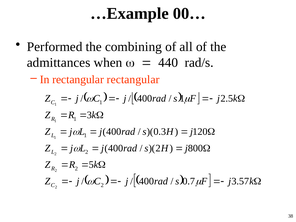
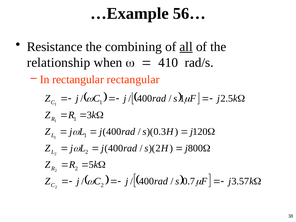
00…: 00… -> 56… (189, 14)
Performed: Performed -> Resistance (55, 47)
all underline: none -> present (186, 47)
admittances: admittances -> relationship (59, 63)
440: 440 -> 410 (168, 63)
